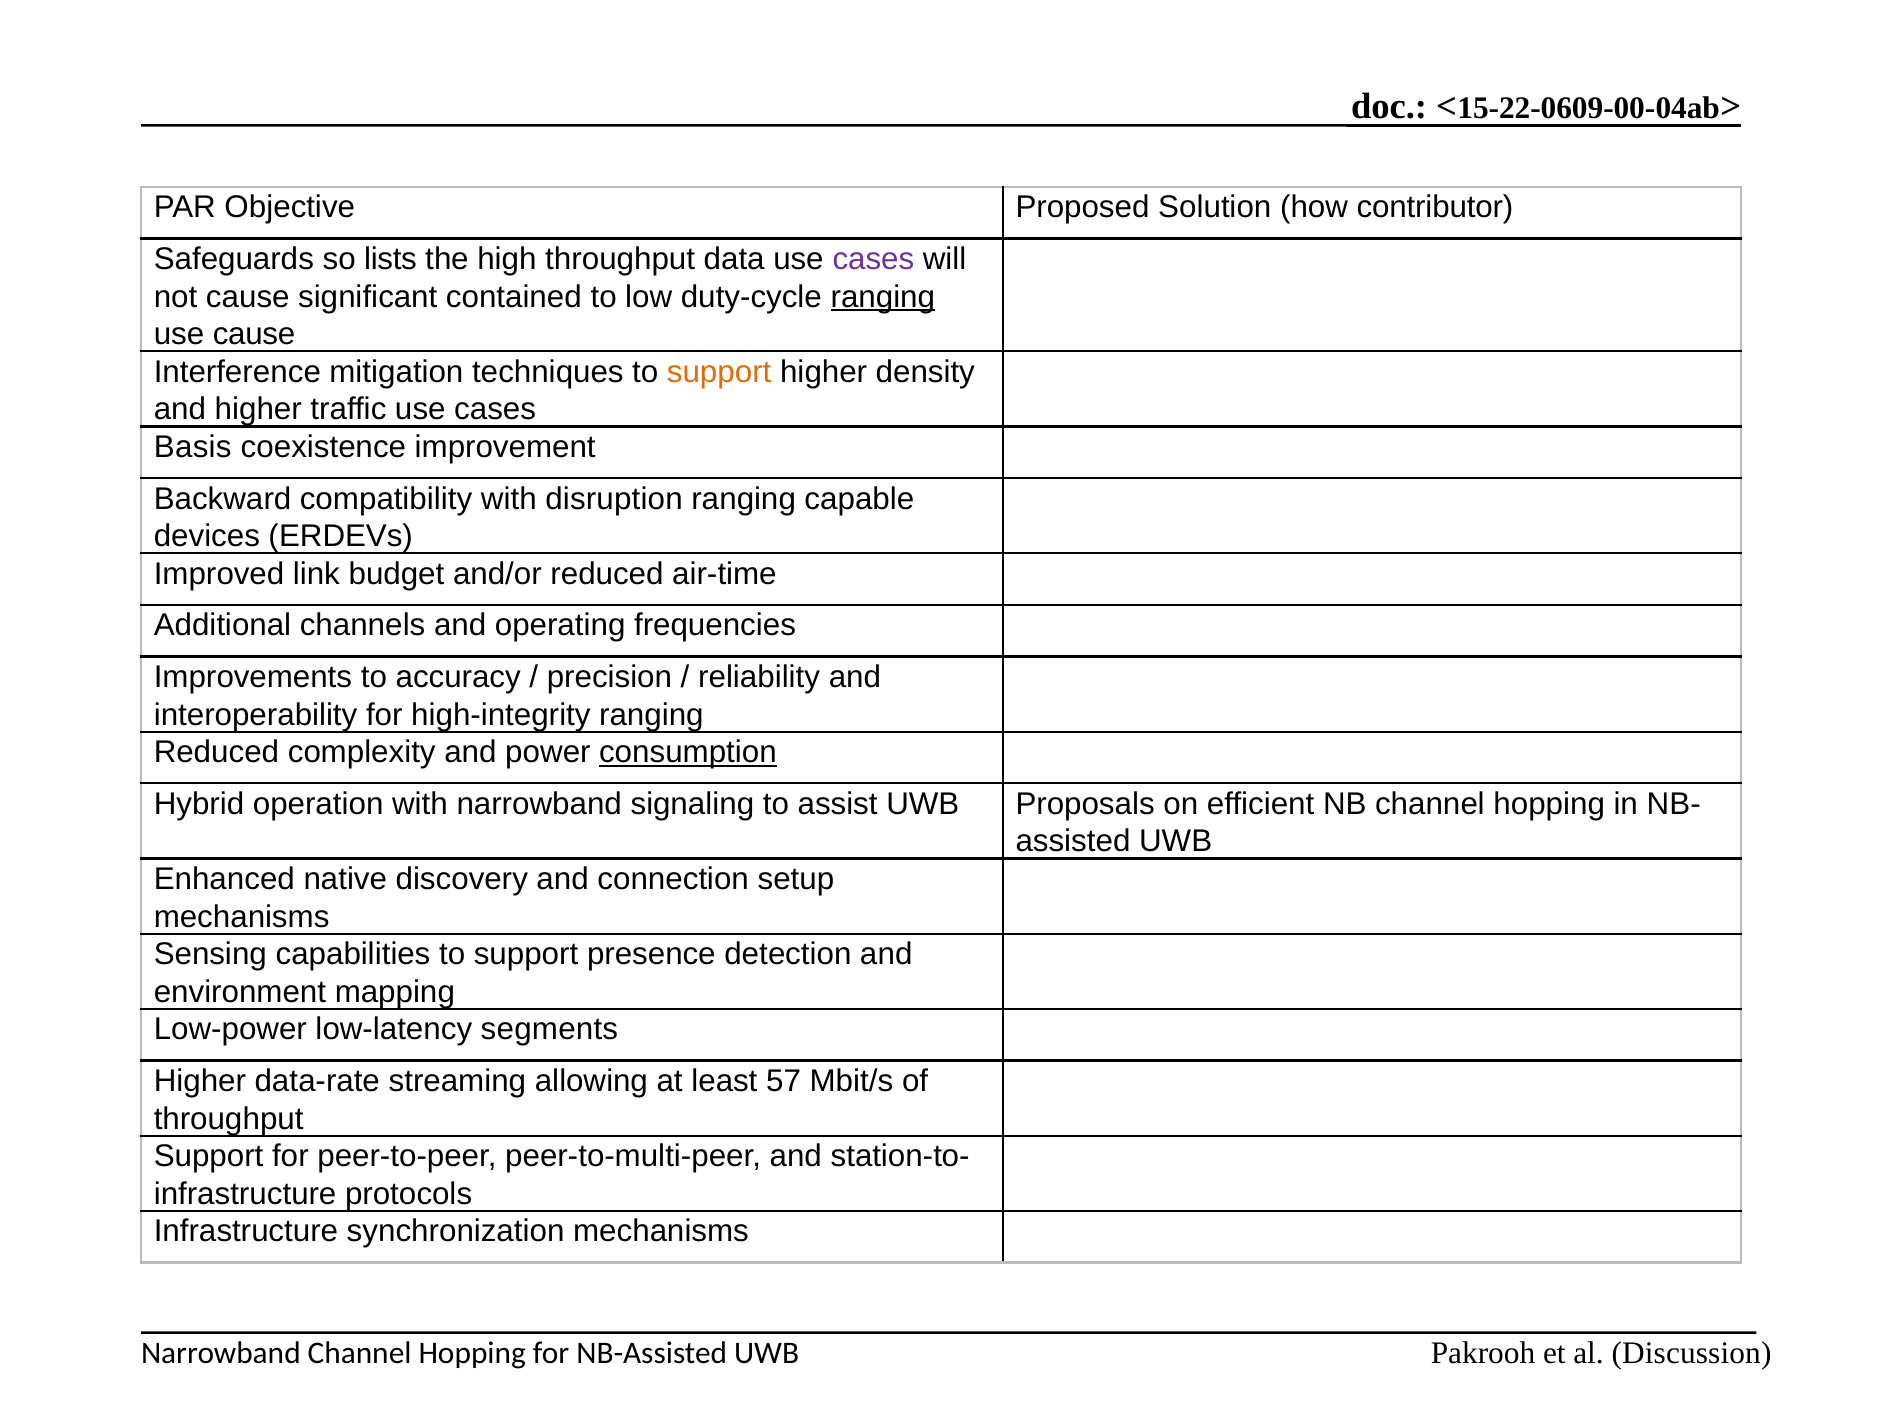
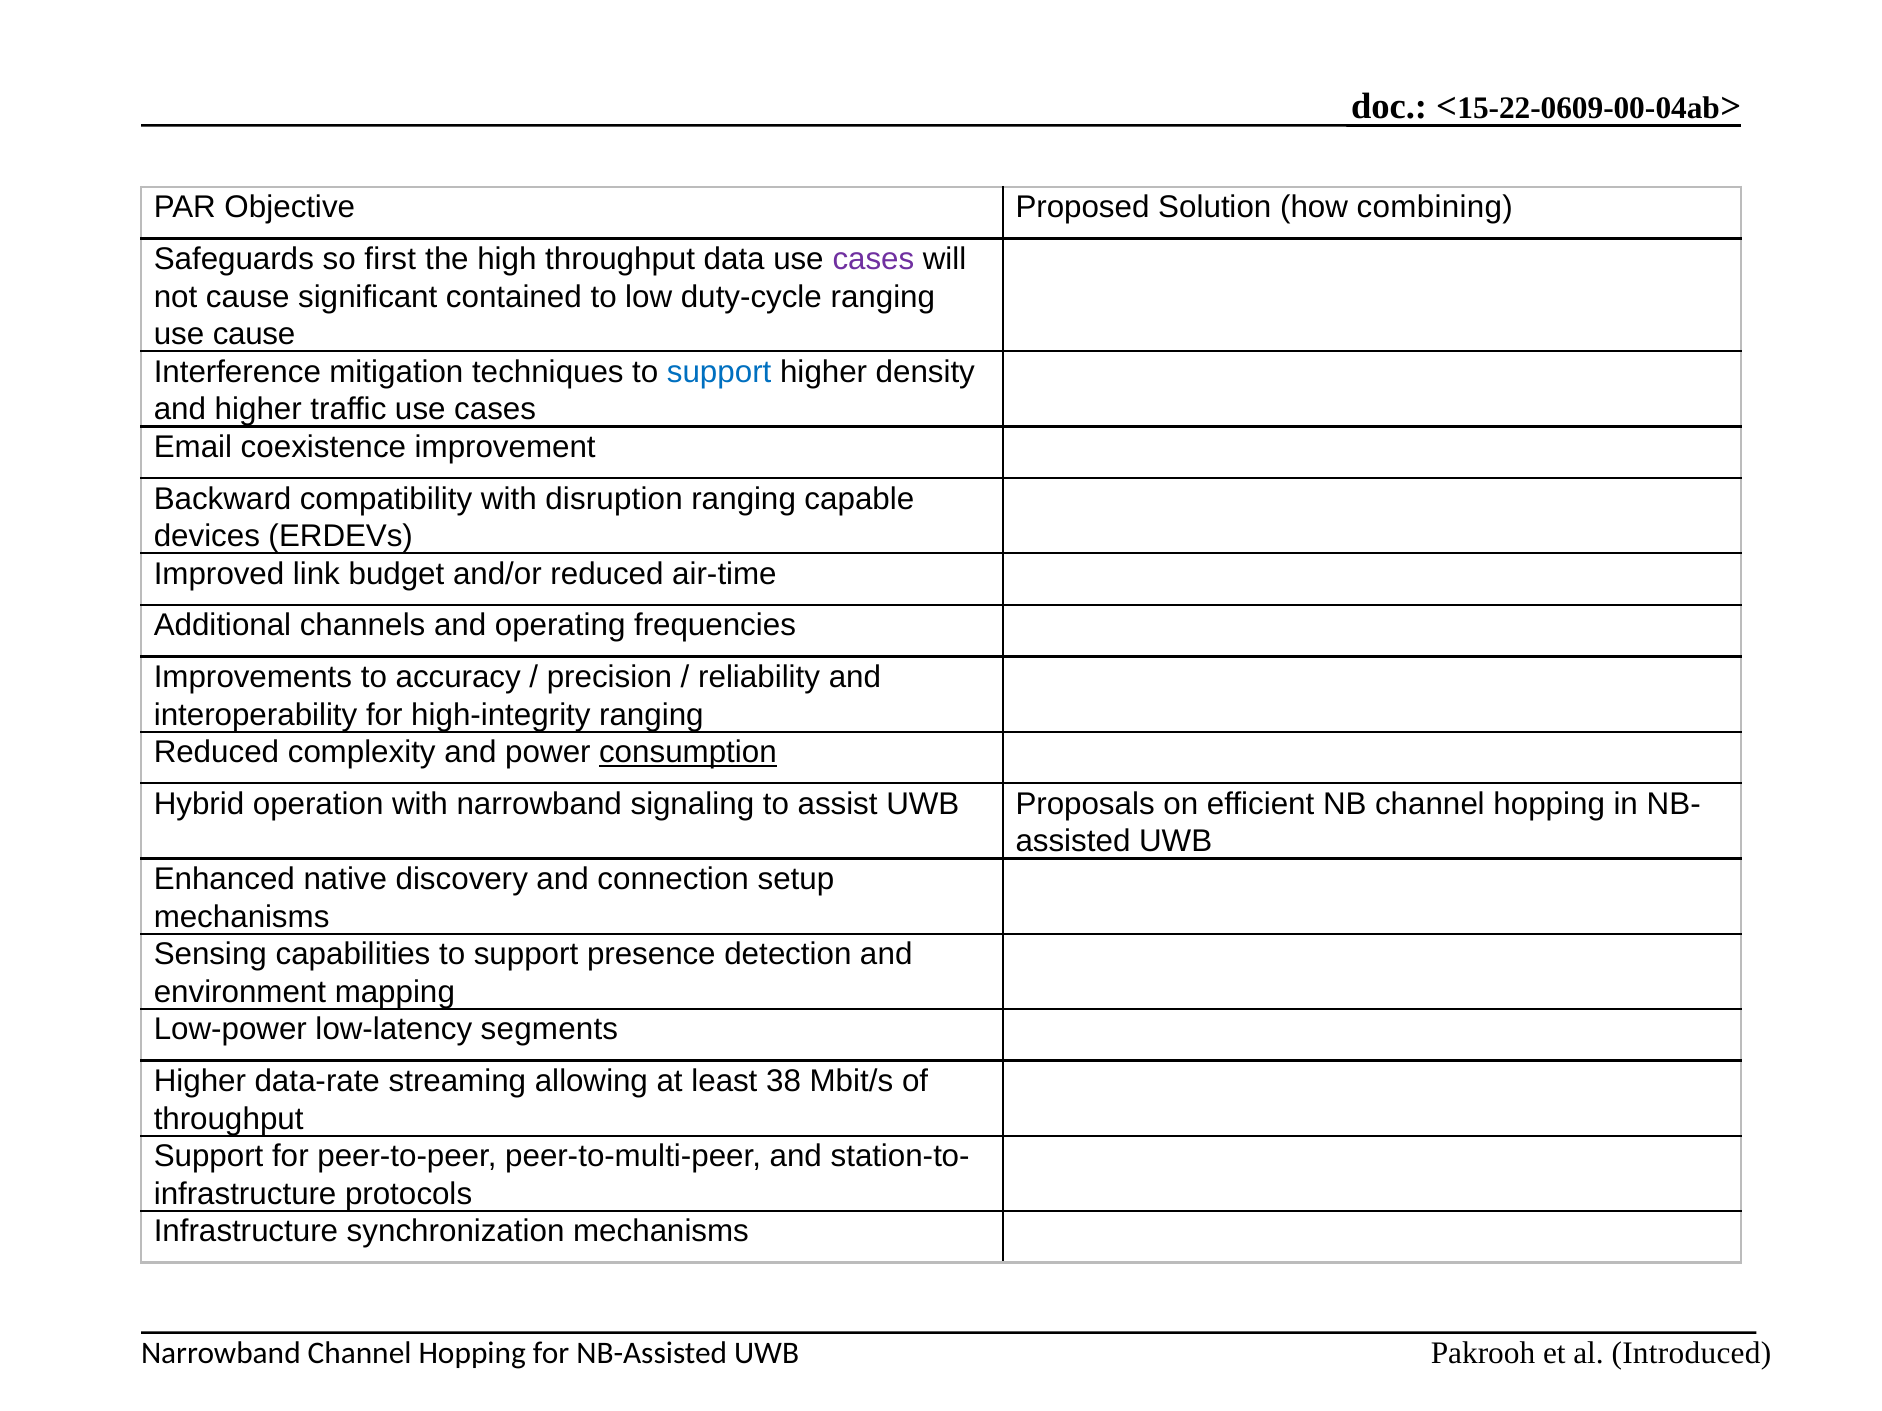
contributor: contributor -> combining (1435, 208)
lists: lists -> first (390, 259)
ranging underline: present -> none (883, 297)
support colour: orange -> blue (719, 372)
Basis: Basis -> Email (193, 447)
57: 57 -> 38 (784, 1082)
Discussion: Discussion -> Introduced (1691, 1354)
